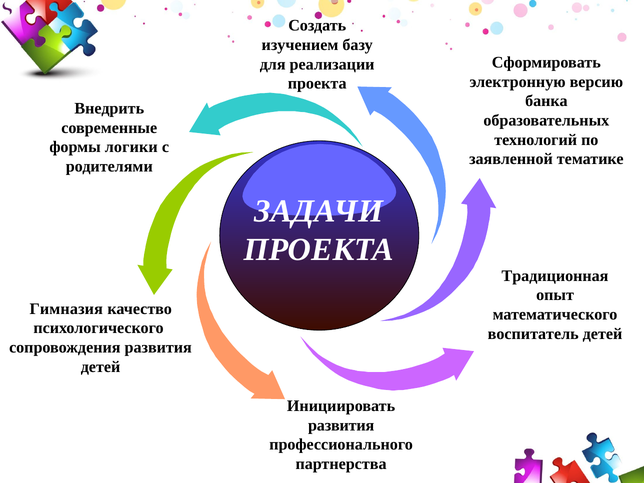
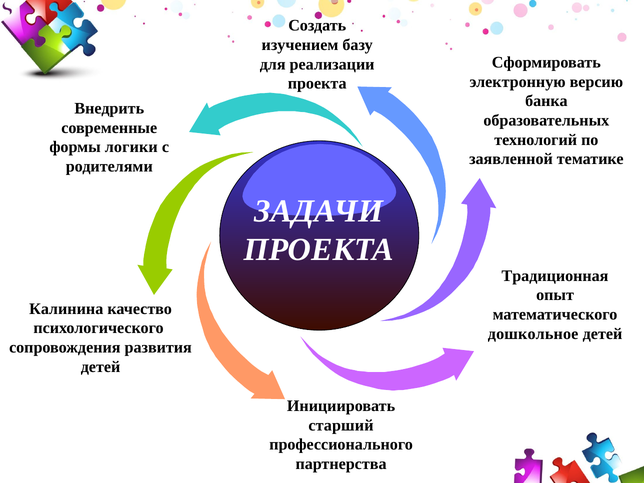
Гимназия: Гимназия -> Калинина (66, 309)
воспитатель: воспитатель -> дошкольное (533, 334)
развития: развития -> старший (341, 425)
